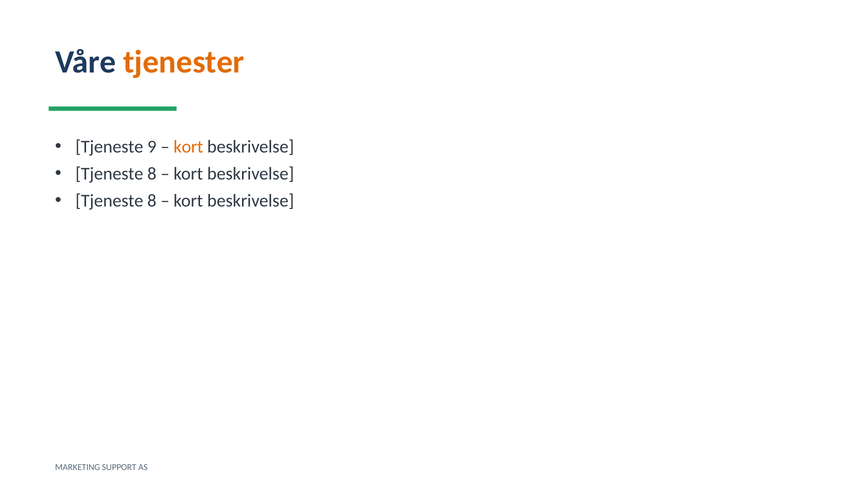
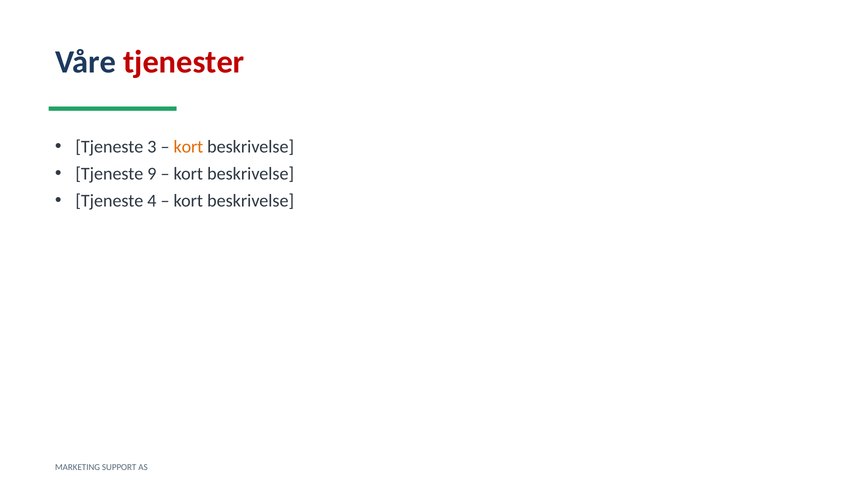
tjenester colour: orange -> red (184, 62)
9: 9 -> 3 (152, 147)
8: 8 -> 9 (152, 174)
8: 8 -> 4 (152, 201)
